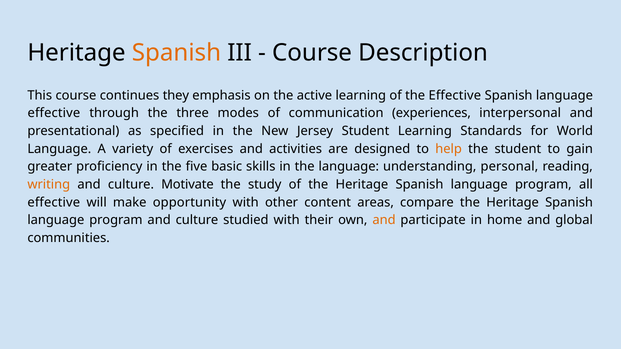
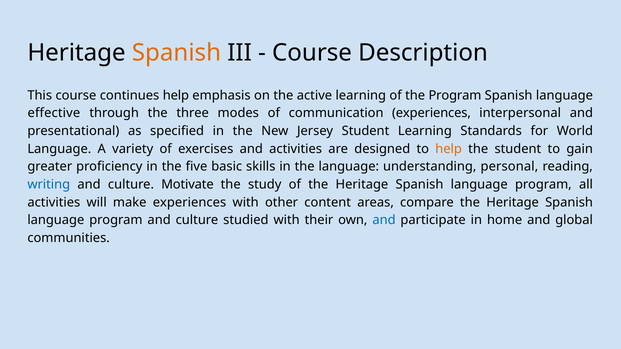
continues they: they -> help (176, 95)
the Effective: Effective -> Program (455, 95)
writing colour: orange -> blue (49, 185)
effective: effective -> activities (54, 203)
make opportunity: opportunity -> experiences (189, 203)
and colour: orange -> blue (384, 220)
